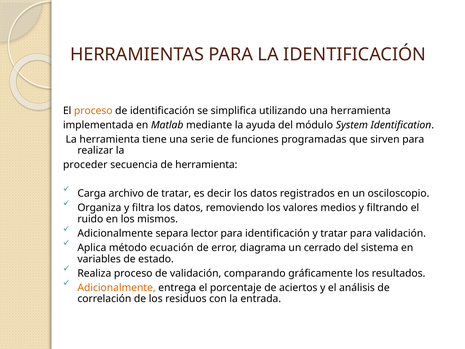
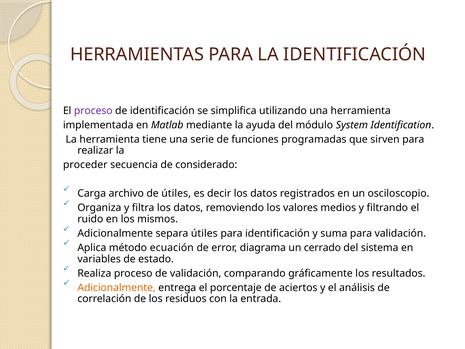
proceso colour: orange -> purple (93, 111)
de herramienta: herramienta -> considerado (206, 165)
de tratar: tratar -> útiles (176, 193)
separa lector: lector -> útiles (204, 233)
y tratar: tratar -> suma (334, 233)
